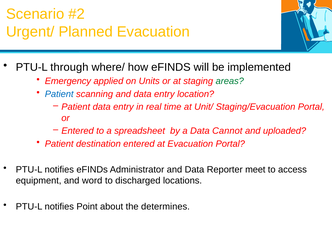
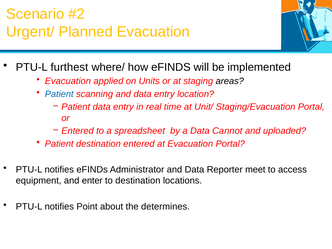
through: through -> furthest (69, 67)
Emergency: Emergency -> Evacuation (68, 81)
areas colour: green -> black (230, 81)
word: word -> enter (92, 181)
to discharged: discharged -> destination (138, 181)
